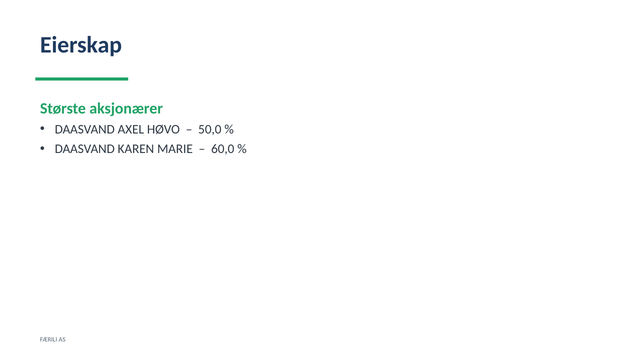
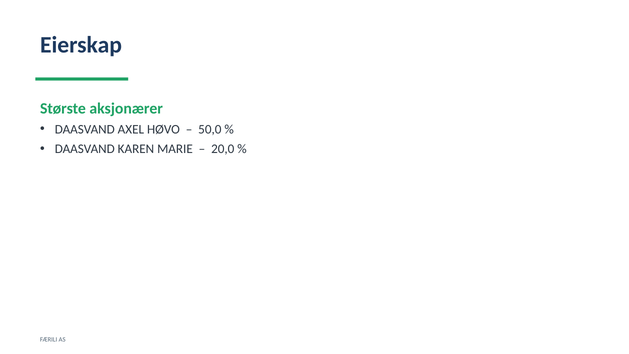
60,0: 60,0 -> 20,0 (223, 149)
